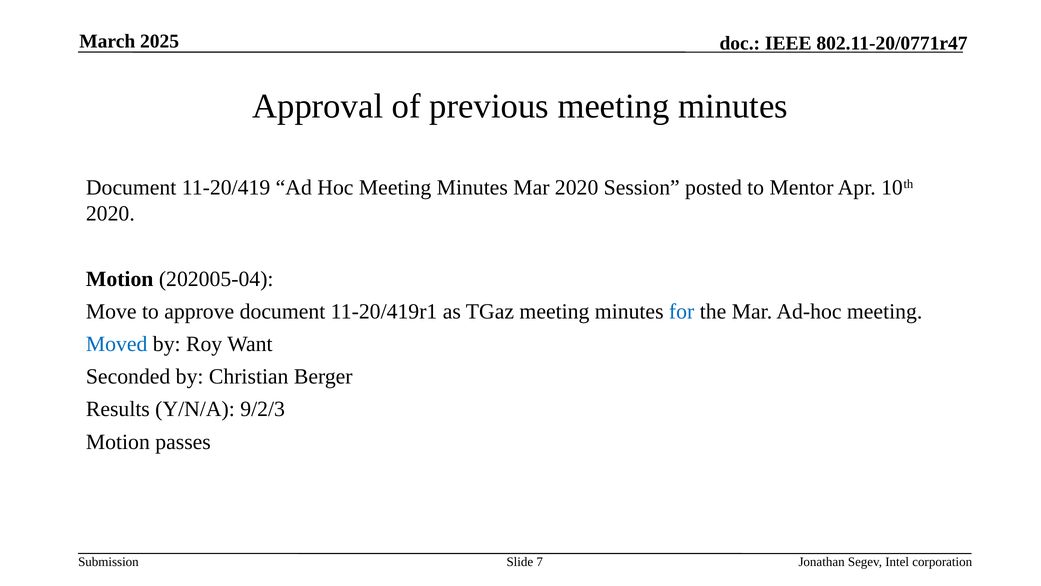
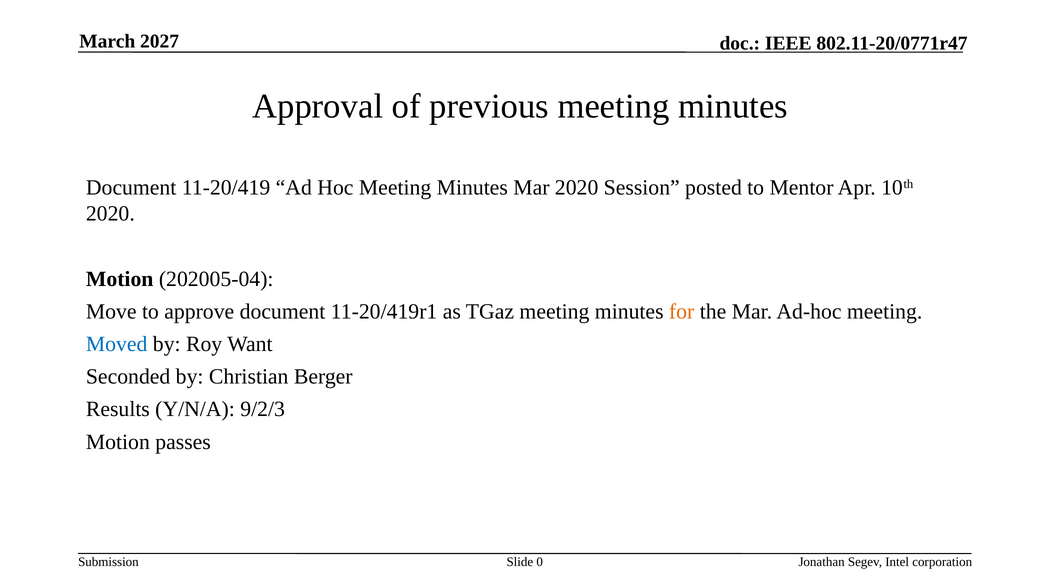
2025: 2025 -> 2027 (160, 41)
for colour: blue -> orange (682, 311)
7: 7 -> 0 (540, 562)
